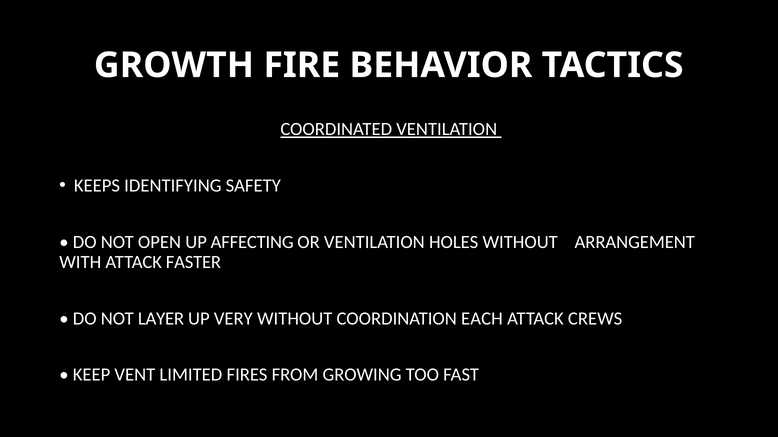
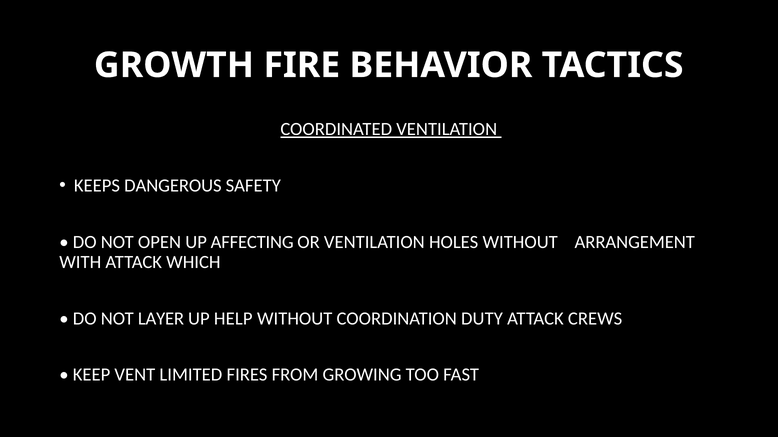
IDENTIFYING: IDENTIFYING -> DANGEROUS (173, 186)
FASTER: FASTER -> WHICH (193, 262)
VERY: VERY -> HELP (233, 319)
EACH: EACH -> DUTY (482, 319)
